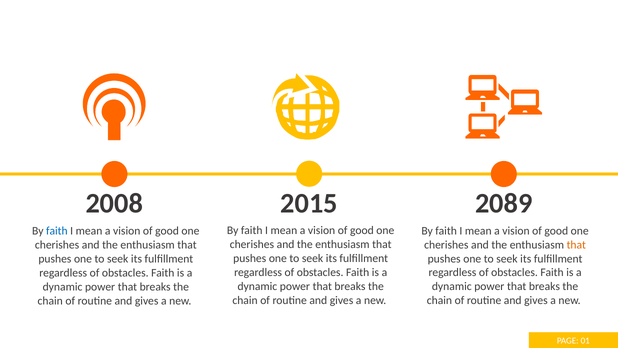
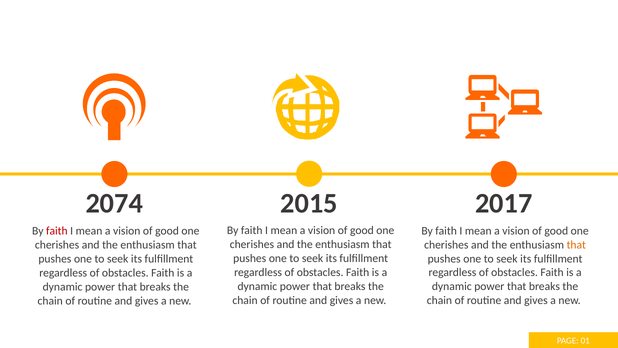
2008: 2008 -> 2074 (114, 203)
2089: 2089 -> 2017 (504, 203)
faith colour: blue -> red (57, 231)
